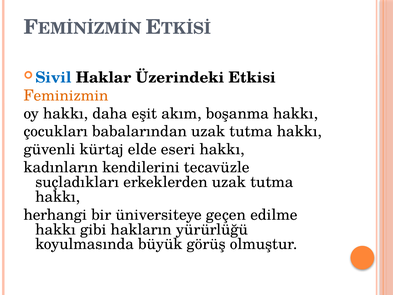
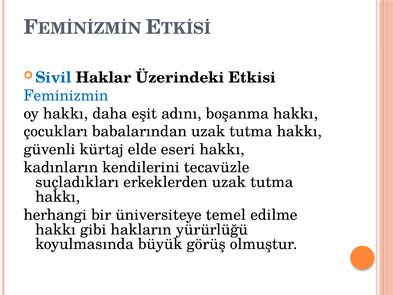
Feminizmin colour: orange -> blue (66, 95)
akım: akım -> adını (181, 113)
geçen: geçen -> temel (226, 215)
